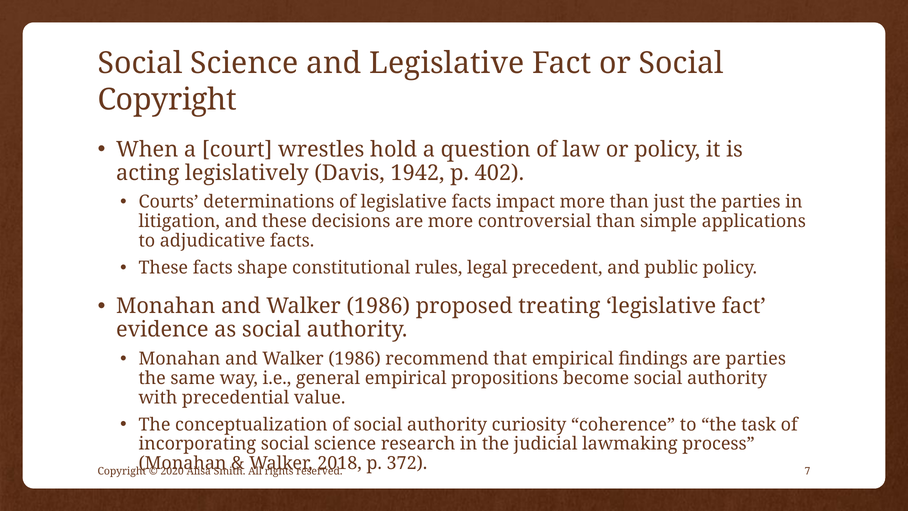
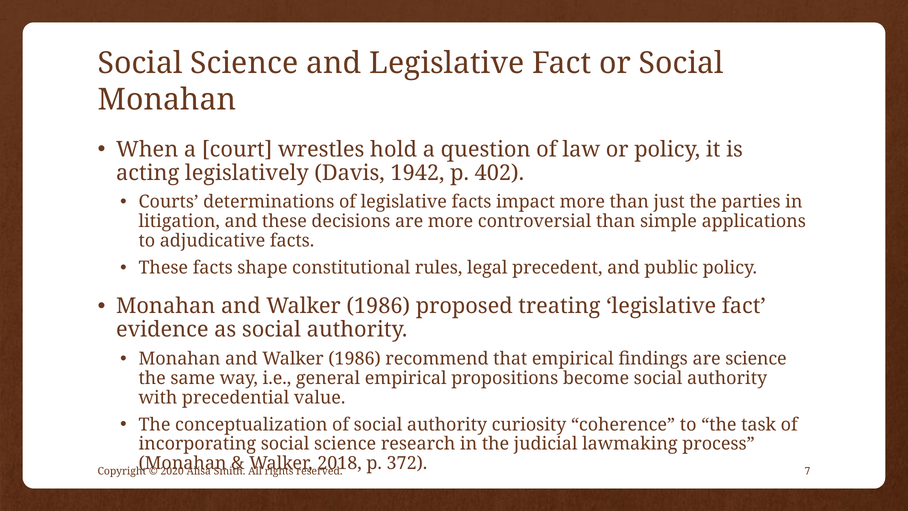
Copyright: Copyright -> Monahan (167, 100)
are parties: parties -> science (756, 359)
